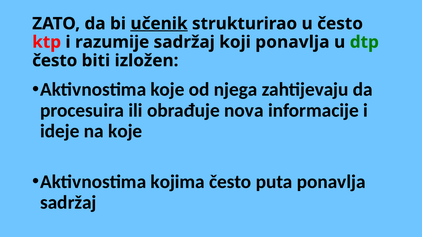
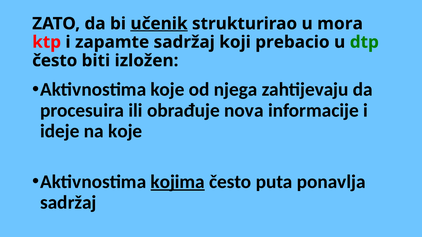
u često: često -> mora (340, 24)
razumije: razumije -> zapamte (112, 42)
koji ponavlja: ponavlja -> prebacio (292, 42)
kojima underline: none -> present (178, 182)
